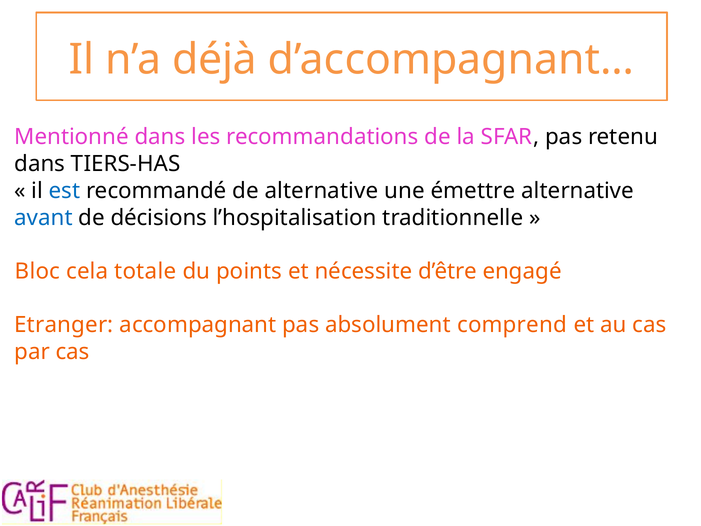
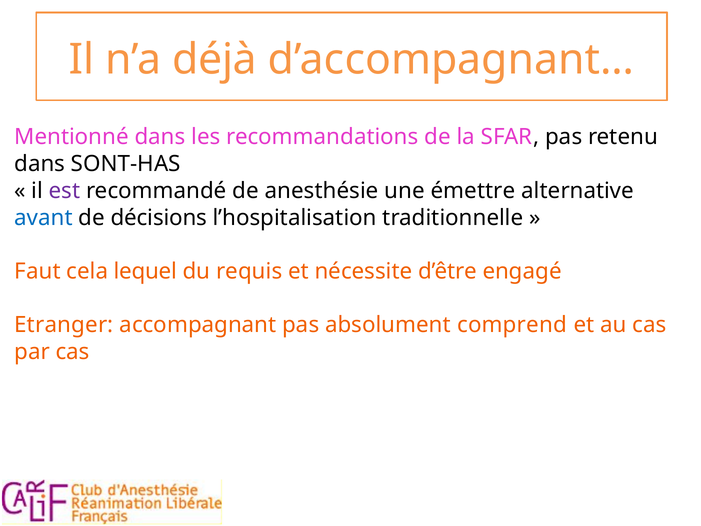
TIERS-HAS: TIERS-HAS -> SONT-HAS (126, 164)
est colour: blue -> purple (65, 191)
de alternative: alternative -> anesthésie (322, 191)
Bloc: Bloc -> Faut (37, 271)
totale: totale -> lequel (146, 271)
points: points -> requis (249, 271)
